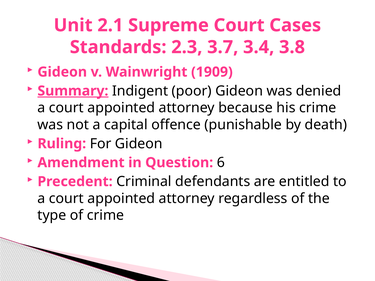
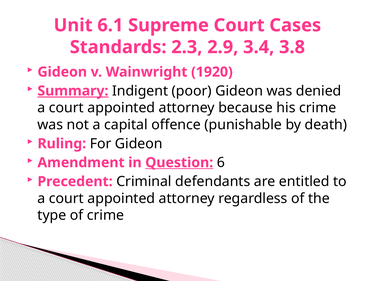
2.1: 2.1 -> 6.1 (110, 25)
3.7: 3.7 -> 2.9 (223, 47)
1909: 1909 -> 1920 (212, 72)
Question underline: none -> present (179, 163)
